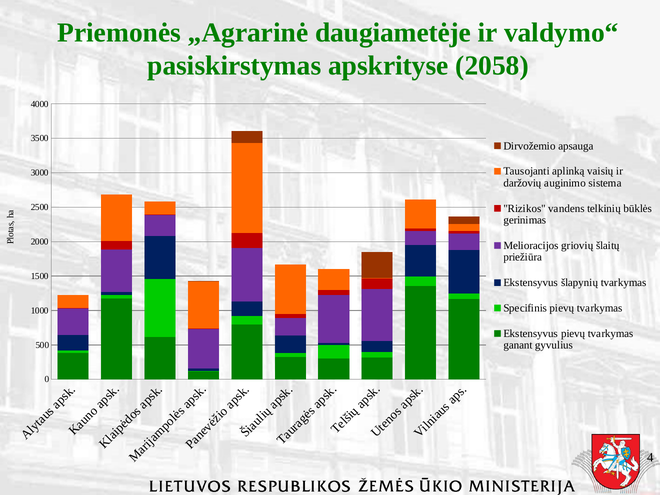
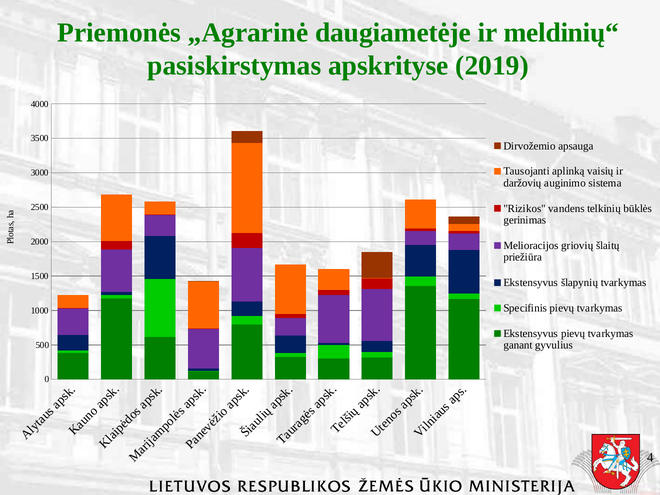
valdymo“: valdymo“ -> meldinių“ (561, 33)
2058: 2058 -> 2019 (492, 66)
